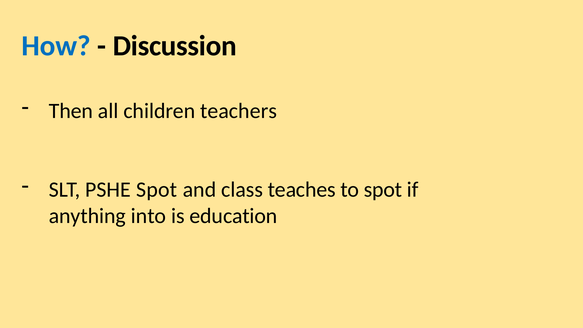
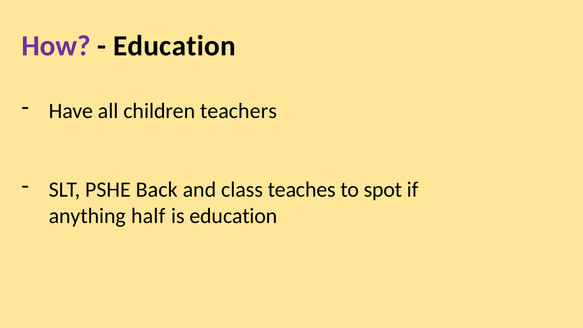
How colour: blue -> purple (56, 46)
Discussion: Discussion -> Education (174, 46)
Then: Then -> Have (71, 111)
PSHE Spot: Spot -> Back (157, 190)
into: into -> half (148, 216)
